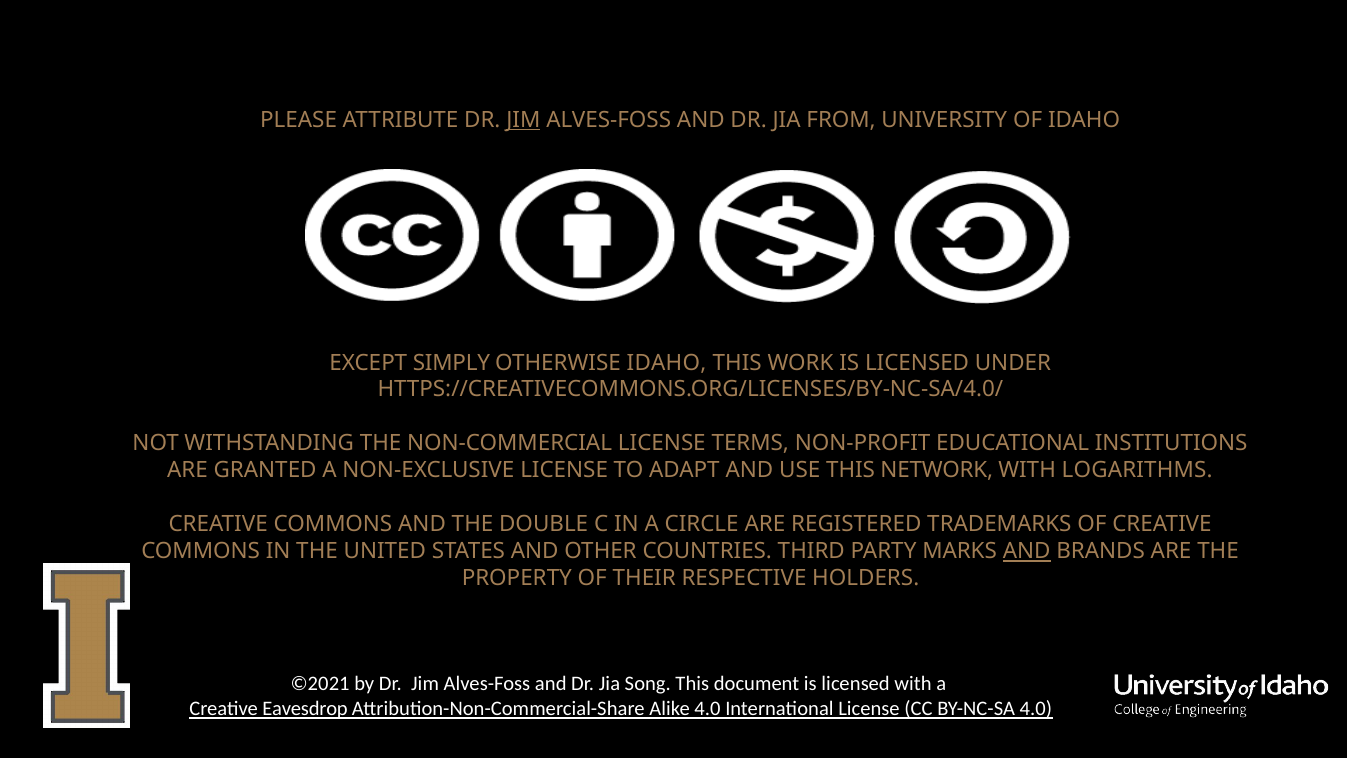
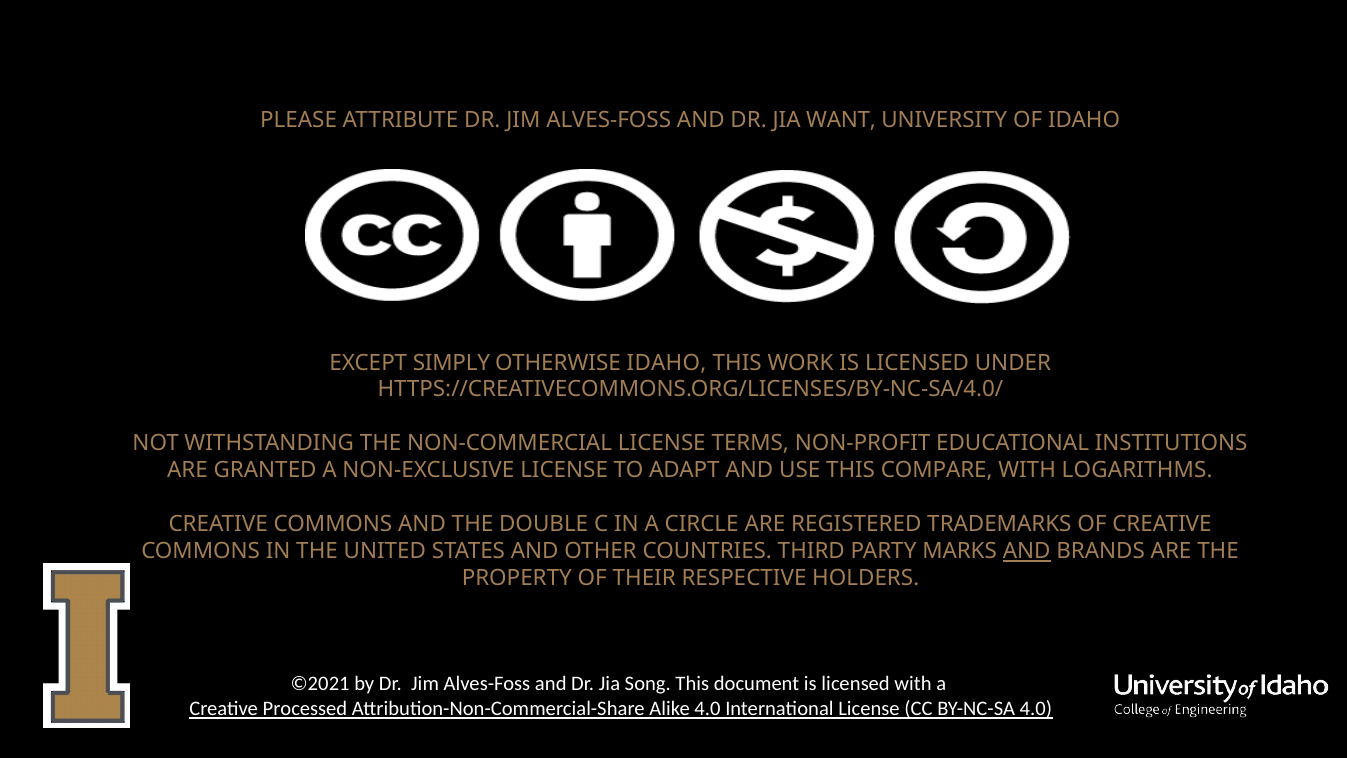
JIM underline: present -> none (523, 120)
FROM: FROM -> WANT (841, 120)
NETWORK: NETWORK -> COMPARE (937, 470)
Eavesdrop: Eavesdrop -> Processed (305, 709)
